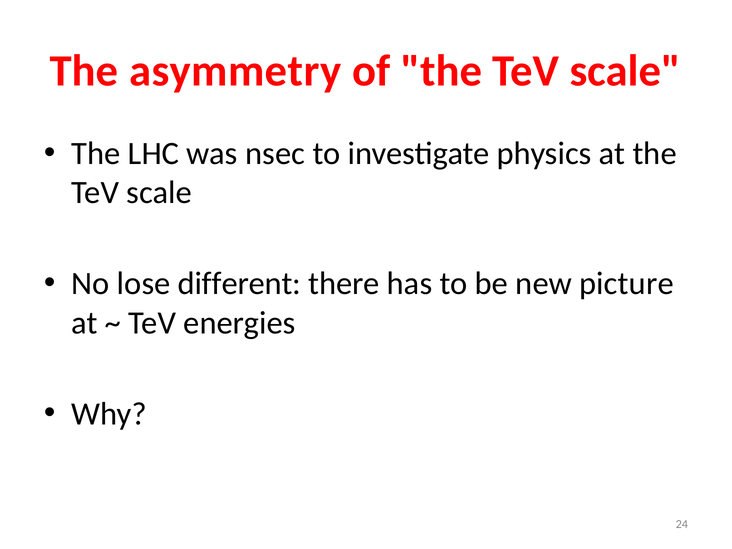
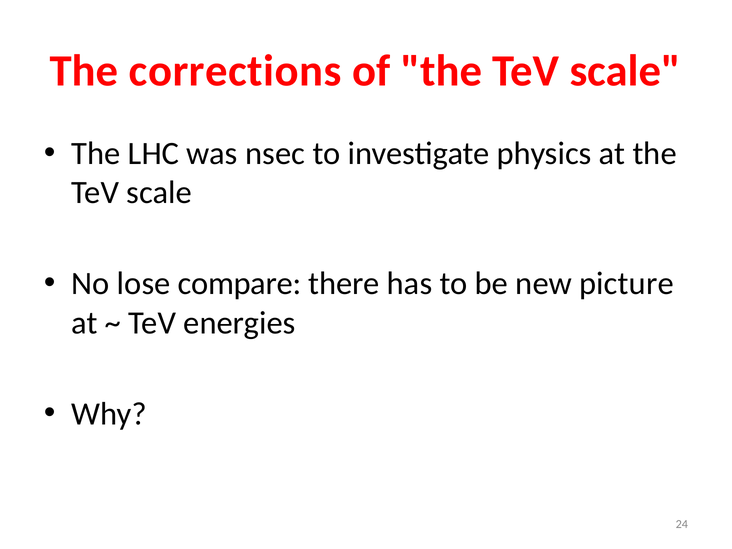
asymmetry: asymmetry -> corrections (235, 71)
different: different -> compare (239, 284)
